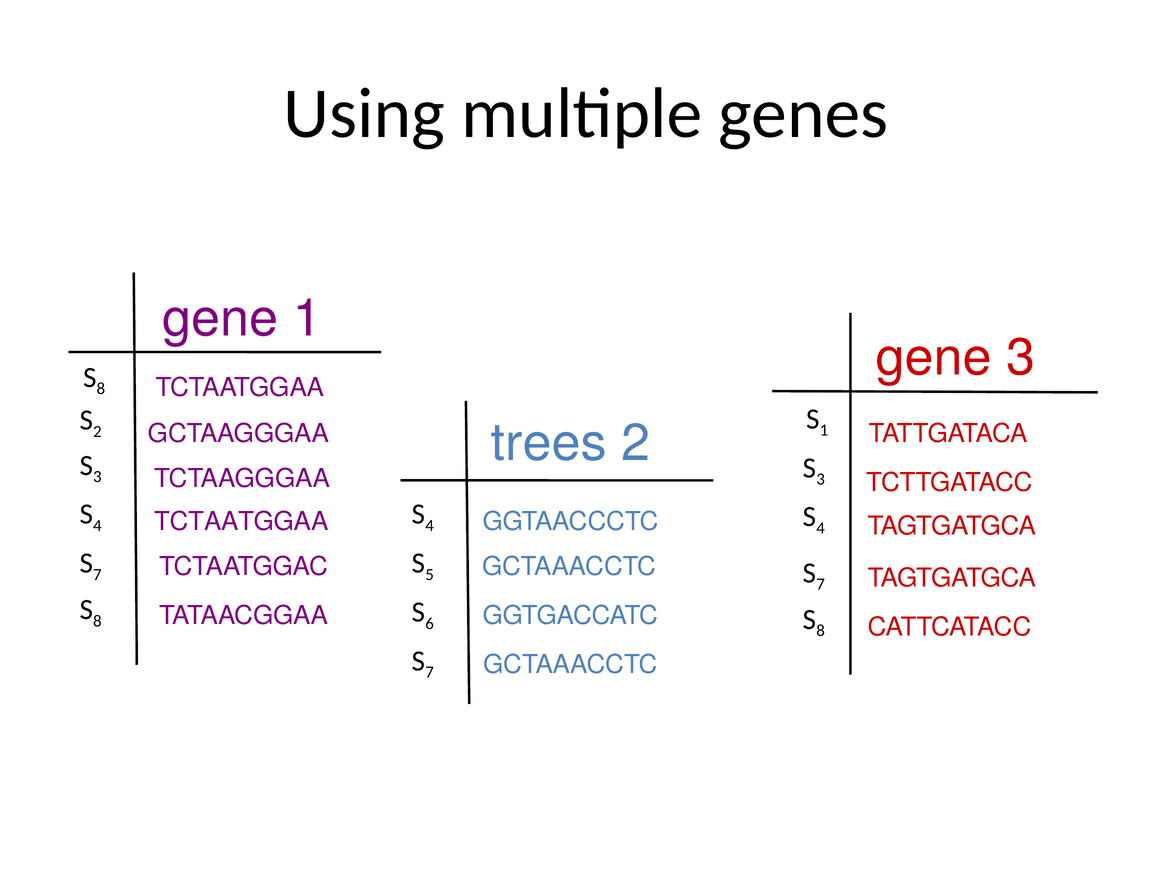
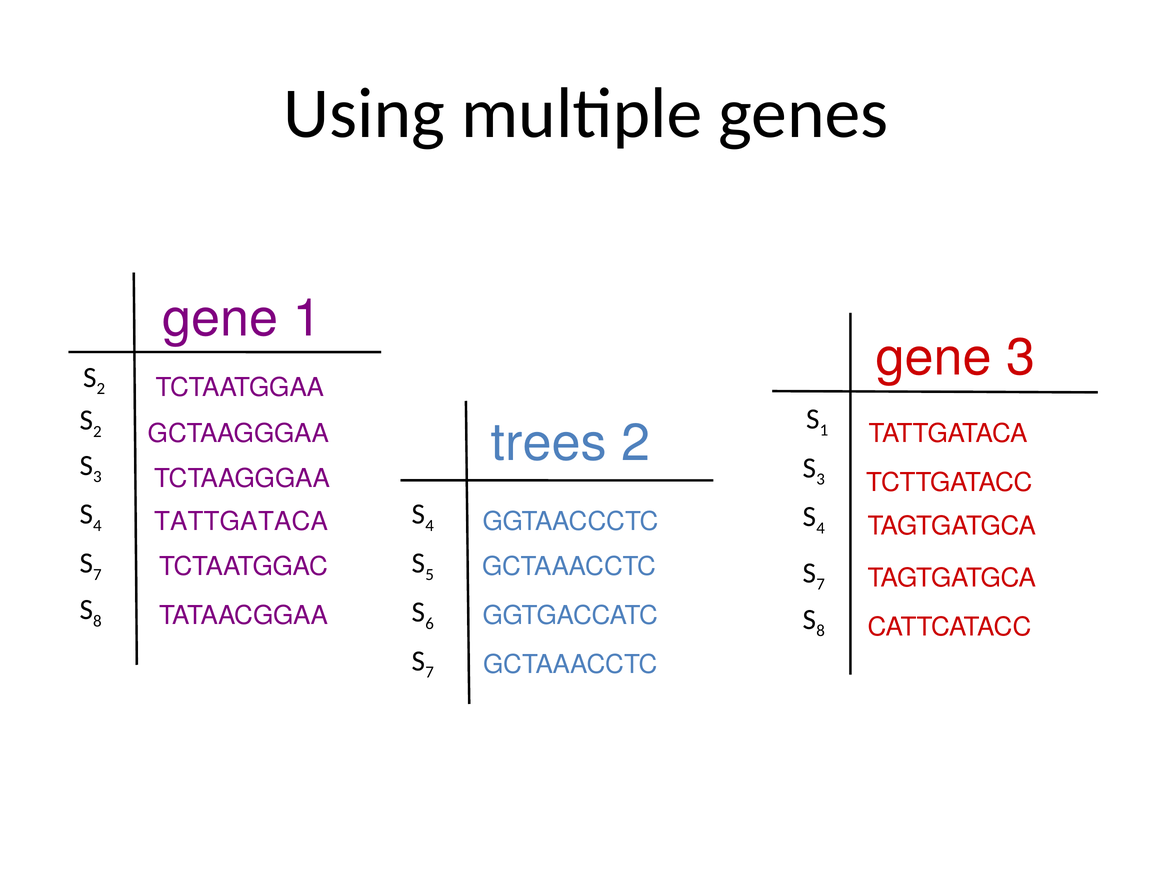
8: 8 -> 2 (101, 389)
TCTAATGGAA: TCTAATGGAA -> TATTGATACA (241, 522)
